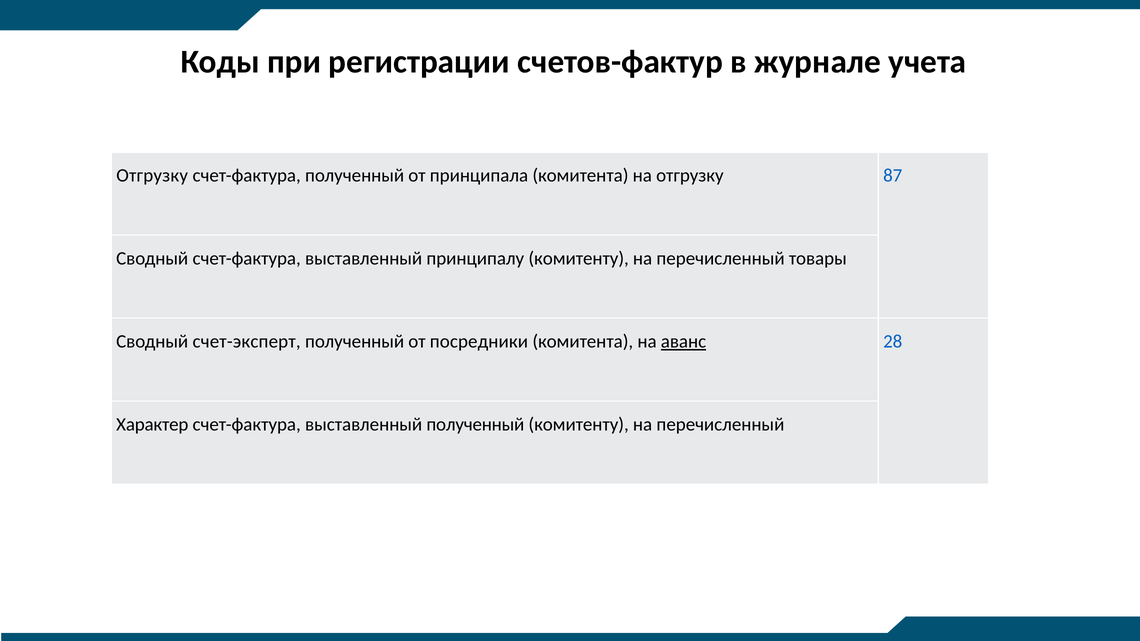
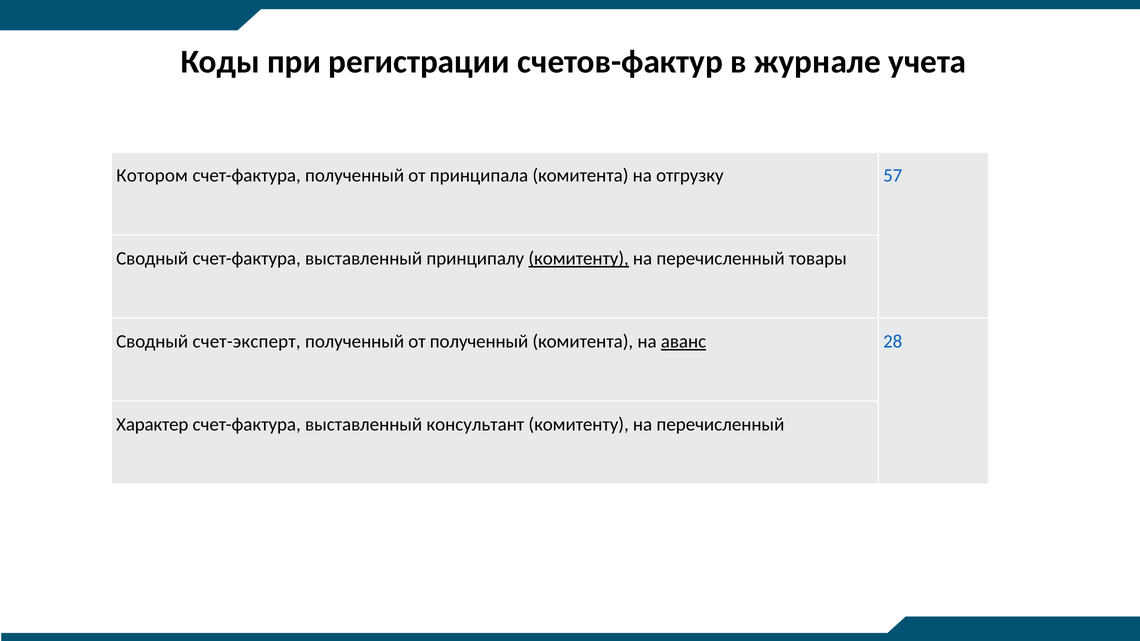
Отгрузку: Отгрузку -> Котором (152, 176)
87: 87 -> 57 (893, 176)
комитенту underline: none -> present (579, 259)
от посредники: посредники -> полученный (479, 342)
выставленный полученный: полученный -> консультант (475, 425)
